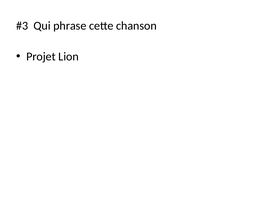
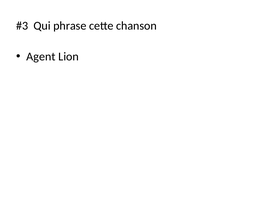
Projet: Projet -> Agent (41, 56)
